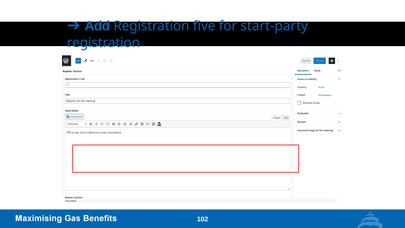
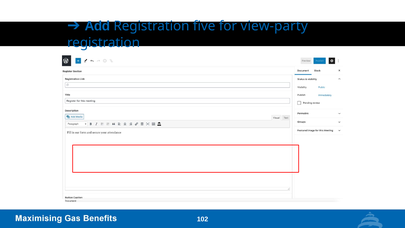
start-party: start-party -> view-party (274, 26)
